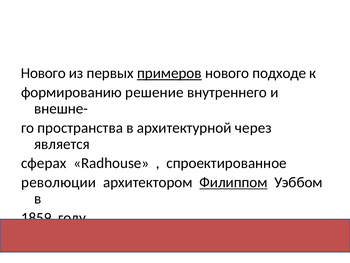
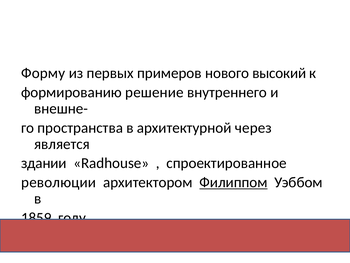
Нового: Нового -> Форму (43, 73)
примеров underline: present -> none (169, 73)
подходе: подходе -> высокий (279, 73)
сферах: сферах -> здании (44, 163)
